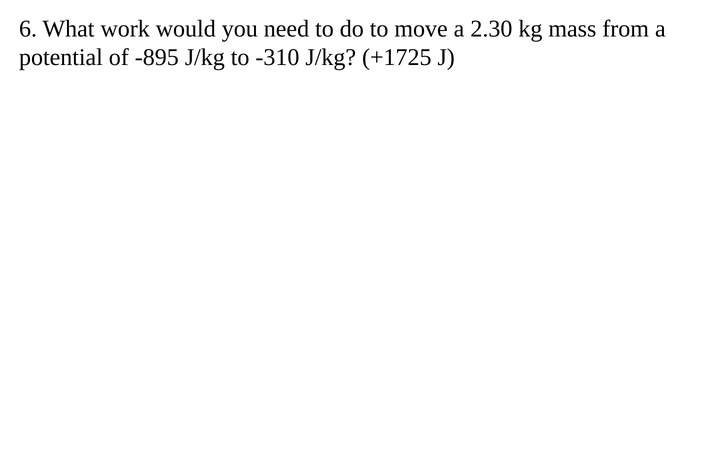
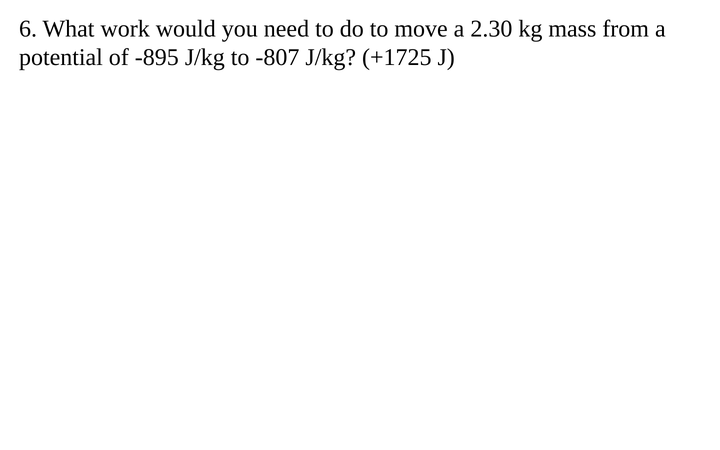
-310: -310 -> -807 (277, 57)
